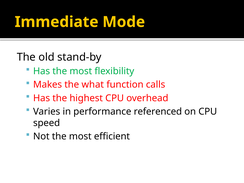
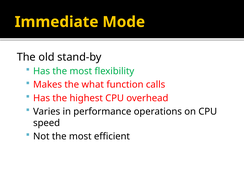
referenced: referenced -> operations (158, 111)
